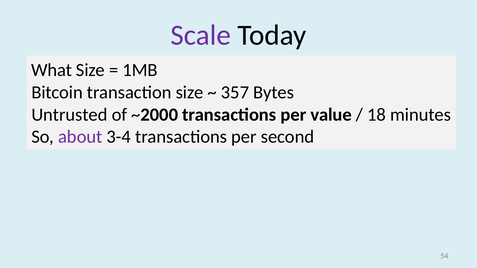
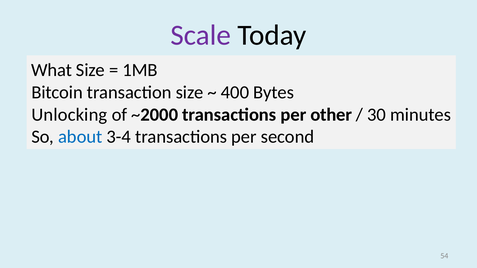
357: 357 -> 400 (235, 92)
Untrusted: Untrusted -> Unlocking (69, 115)
value: value -> other (331, 115)
18: 18 -> 30 (377, 115)
about colour: purple -> blue (80, 137)
